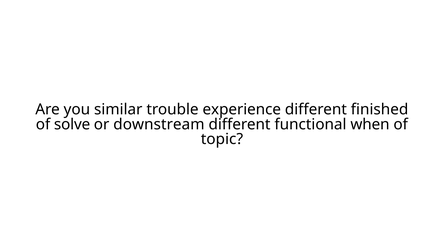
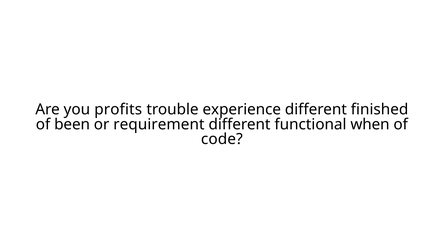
similar: similar -> profits (118, 109)
solve: solve -> been (72, 124)
downstream: downstream -> requirement (159, 124)
topic: topic -> code (222, 139)
